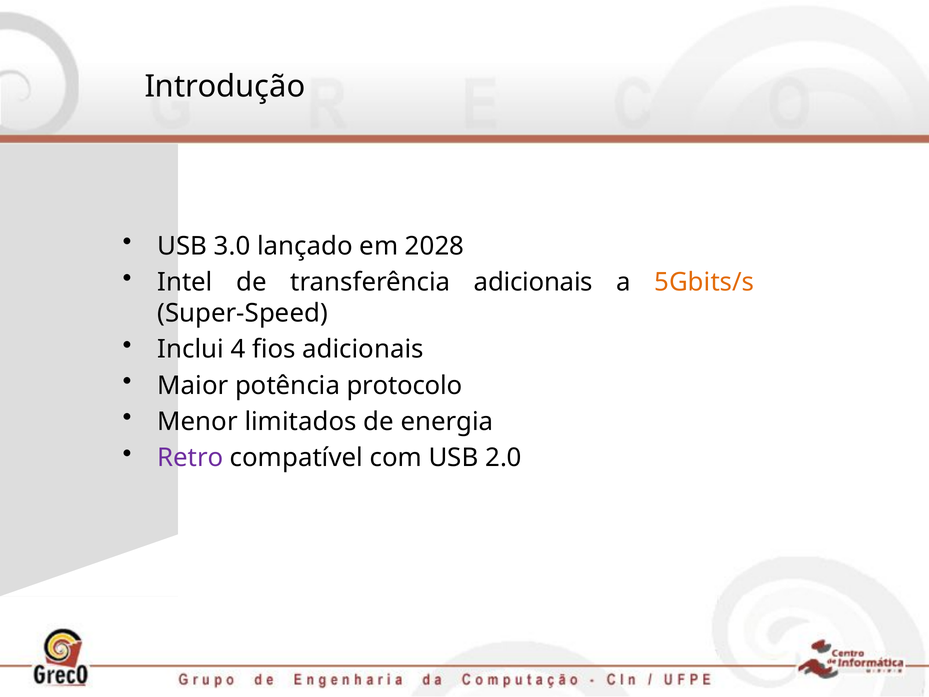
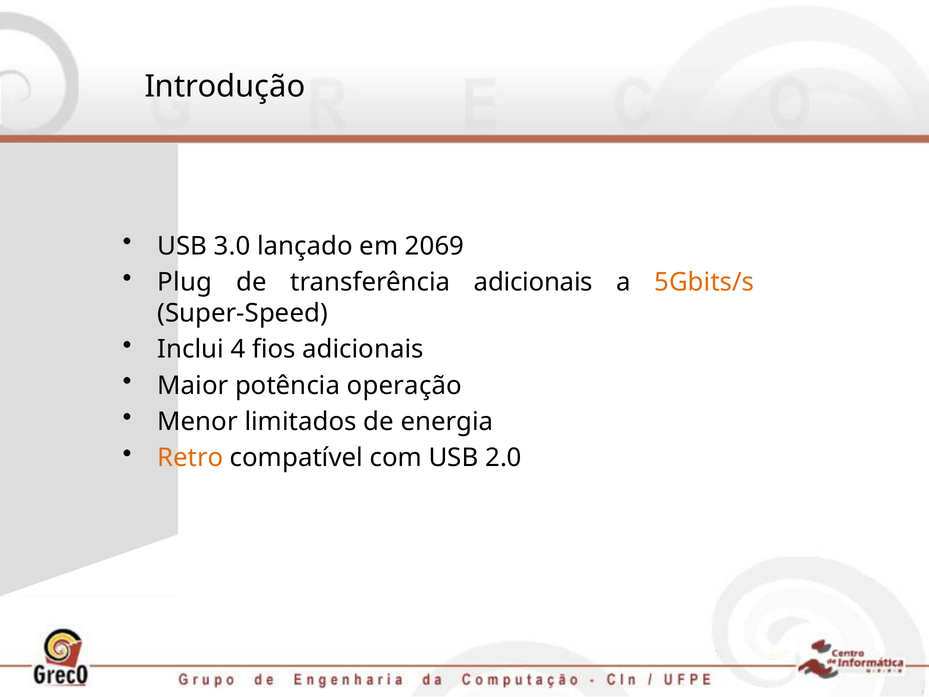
2028: 2028 -> 2069 (435, 246)
Intel: Intel -> Plug (185, 282)
protocolo: protocolo -> operação (404, 385)
Retro colour: purple -> orange (190, 458)
